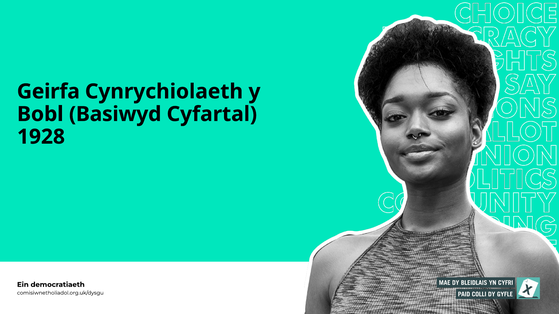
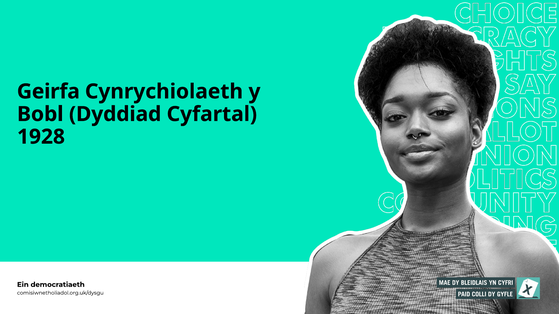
Basiwyd: Basiwyd -> Dyddiad (115, 114)
